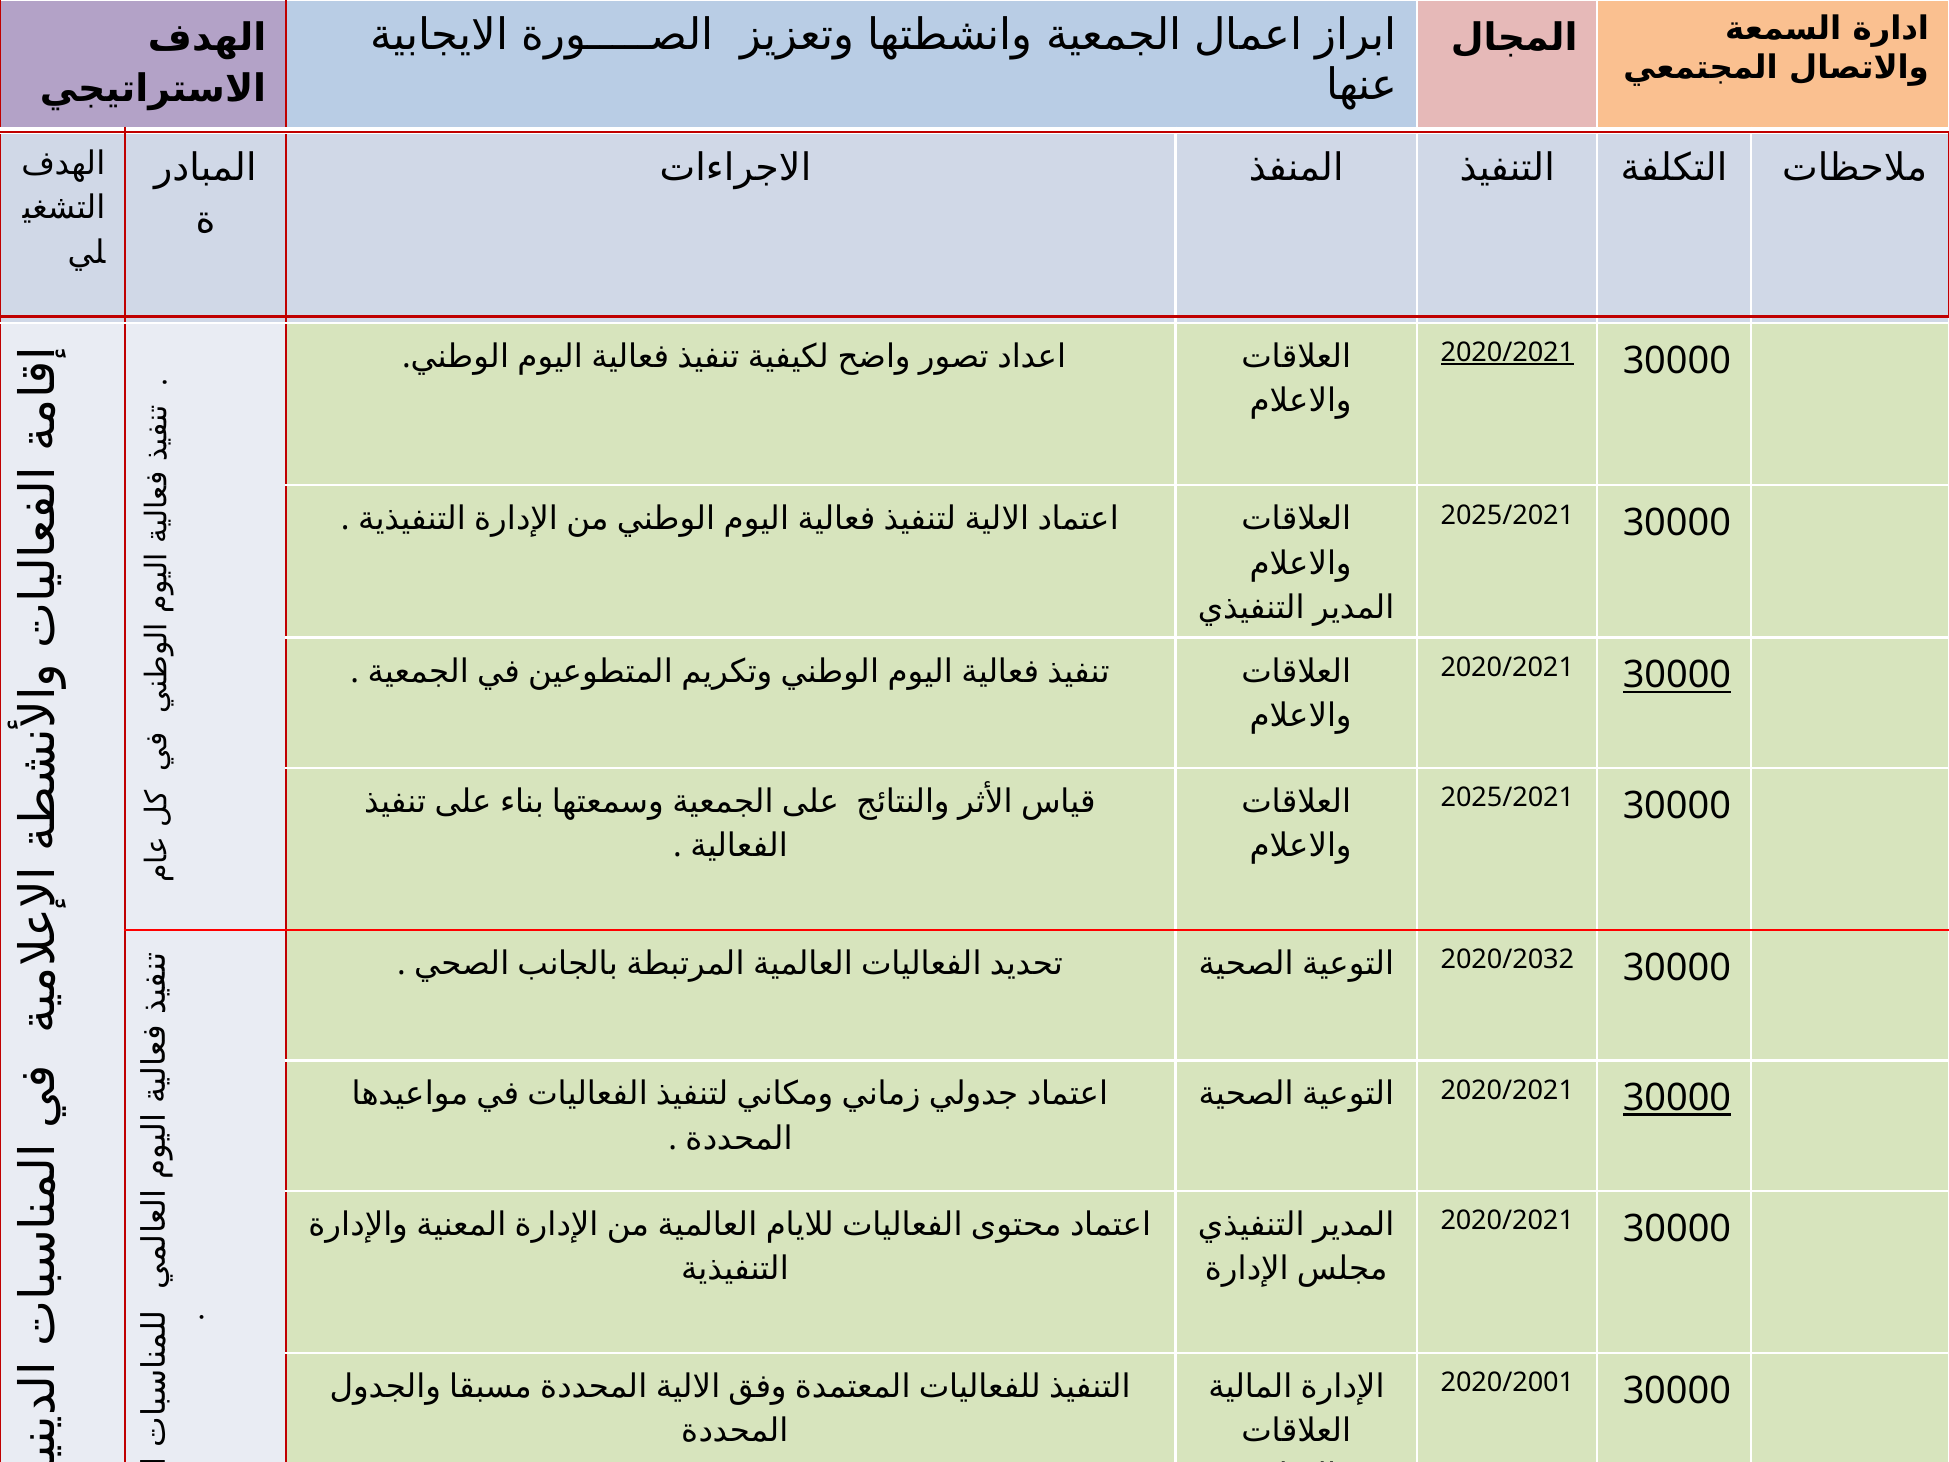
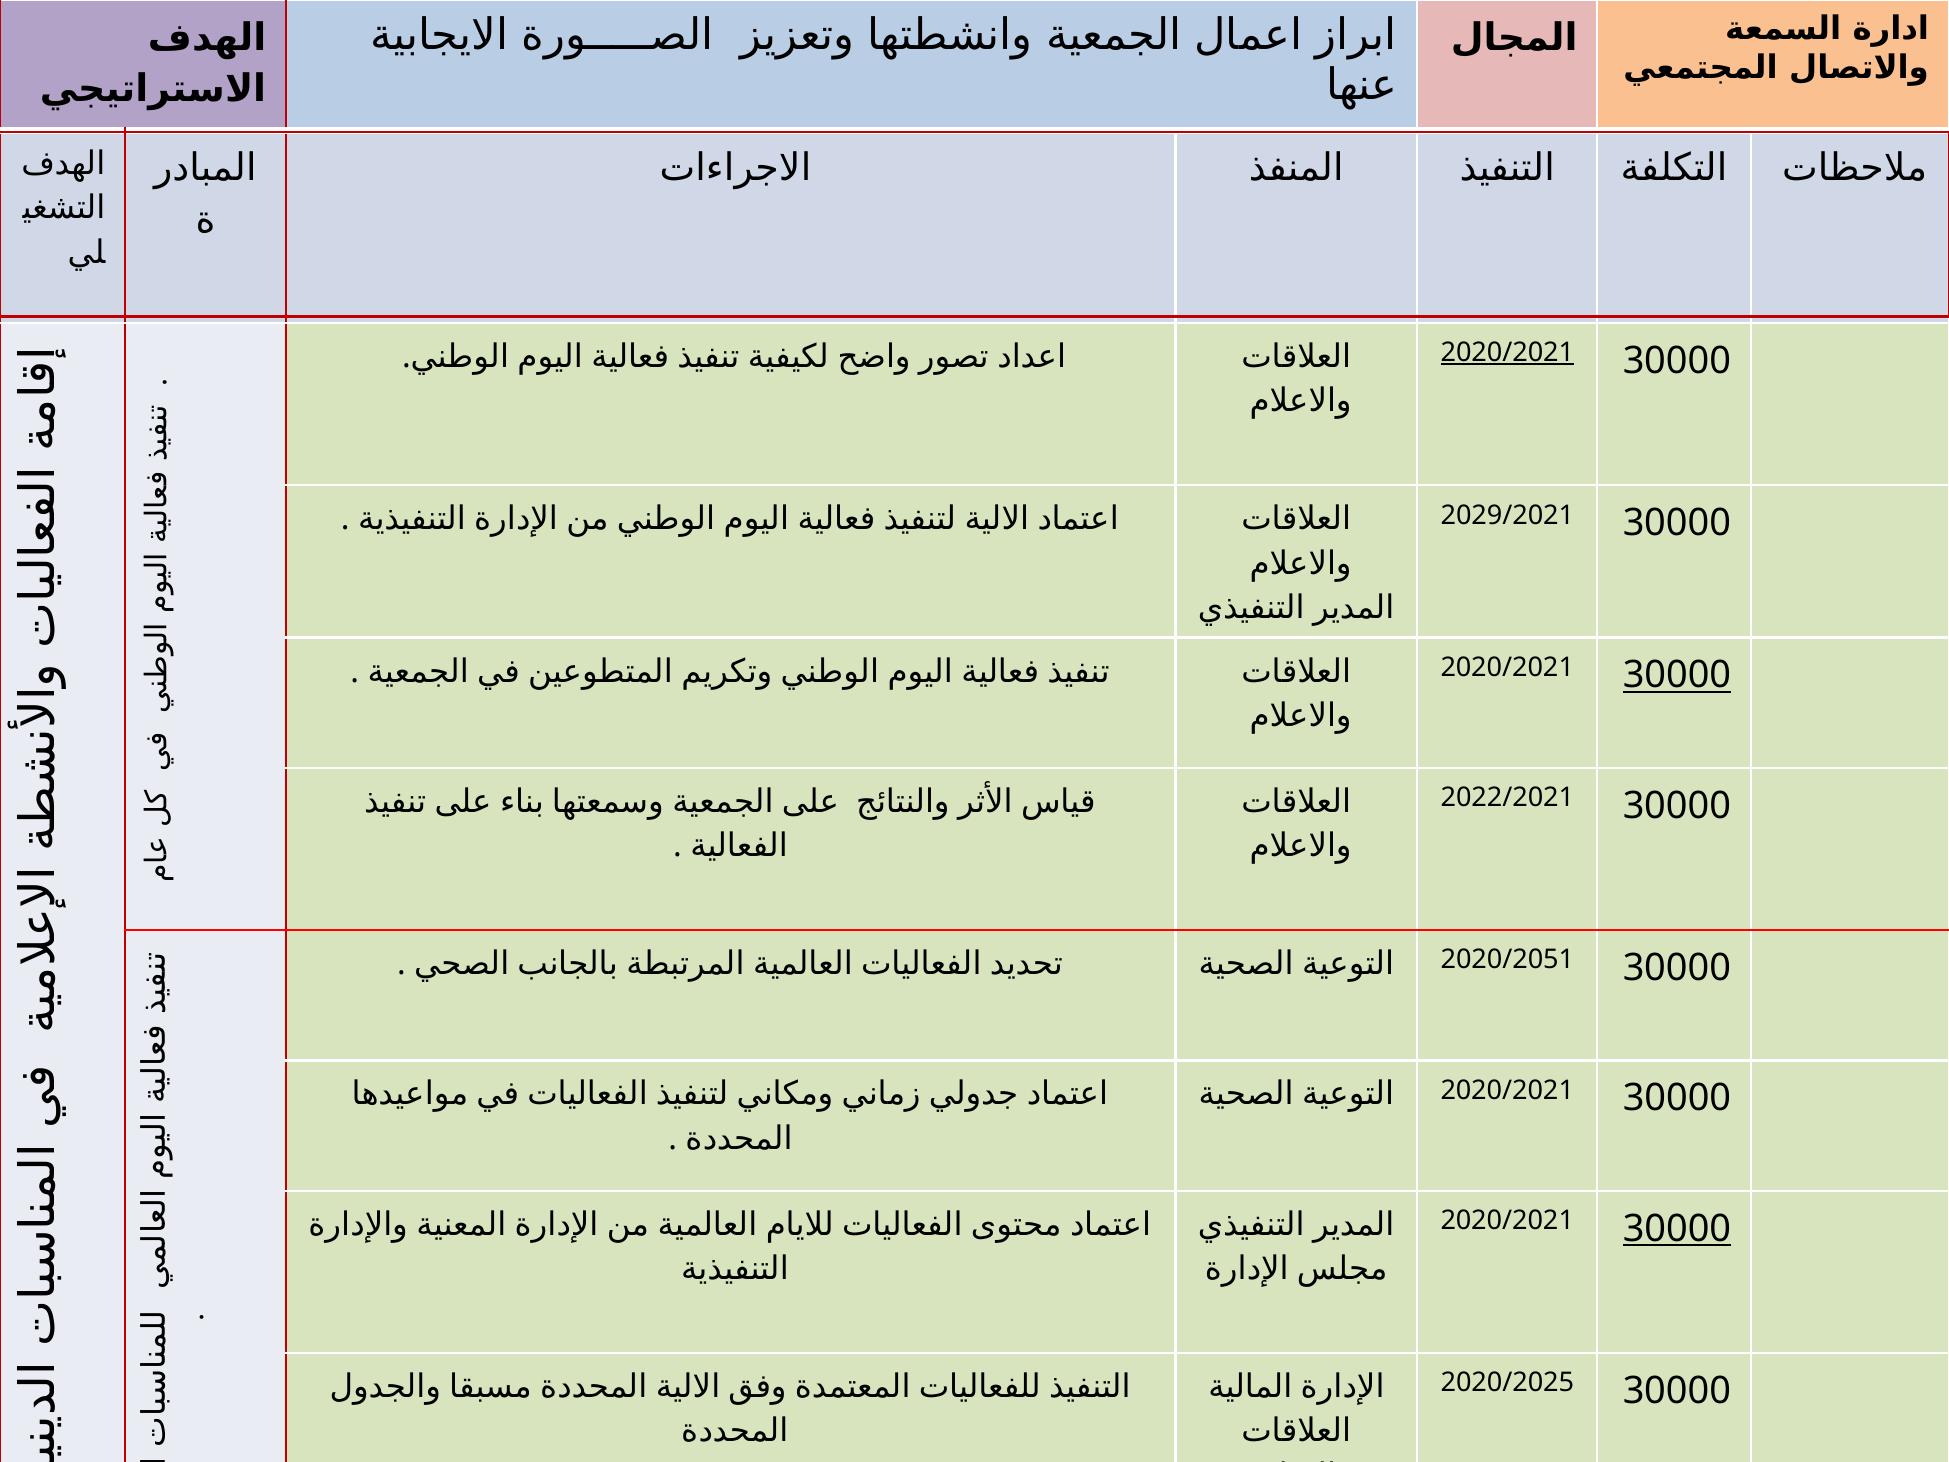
2025/2021: 2025/2021 -> 2029/2021 (1507, 515)
2025/2021: 2025/2021 -> 2022/2021 (1507, 797)
2020/2032: 2020/2032 -> 2020/2051 (1507, 960)
30000 underline: present -> none (1677, 1098)
30000 underline: none -> present (1677, 1228)
2020/2001: 2020/2001 -> 2020/2025 (1507, 1383)
